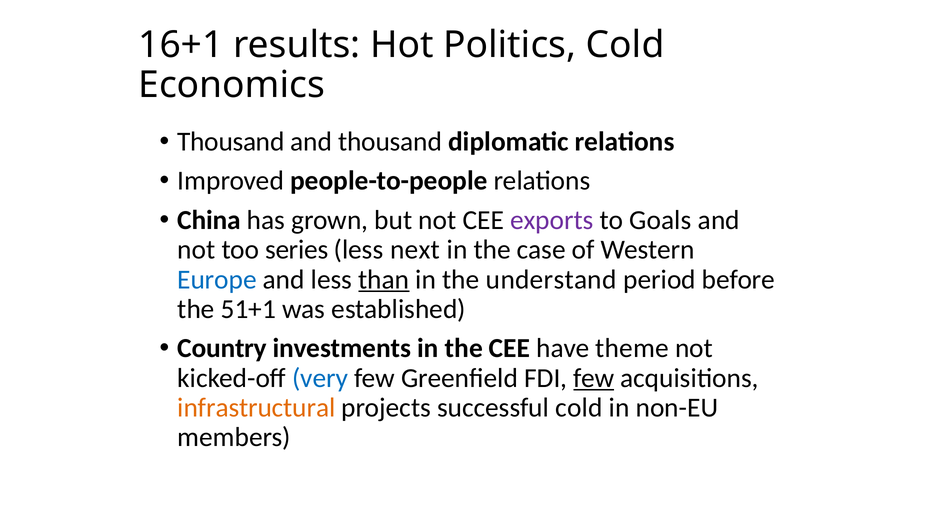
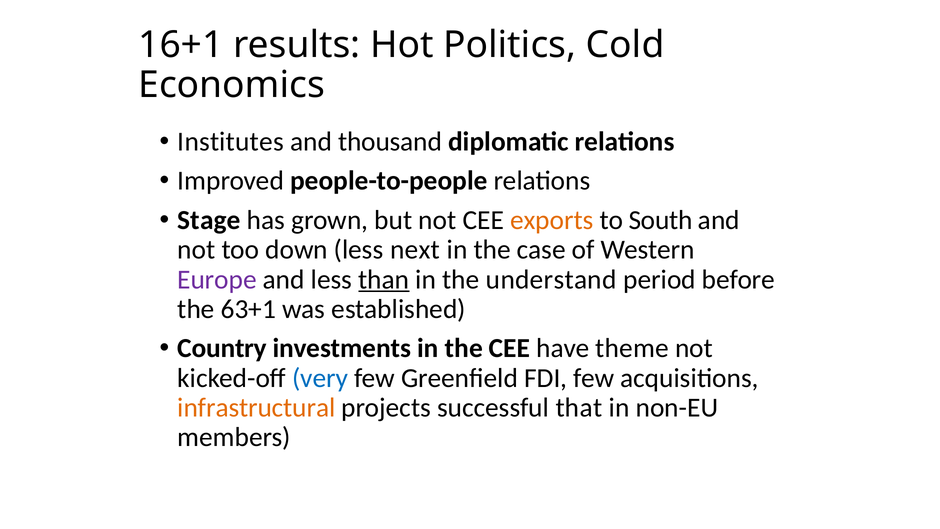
Thousand: Thousand -> Institutes (231, 141)
China: China -> Stage (209, 220)
exports colour: purple -> orange (552, 220)
Goals: Goals -> South (661, 220)
series: series -> down (297, 250)
Europe colour: blue -> purple (217, 279)
51+1: 51+1 -> 63+1 (248, 309)
few underline: present -> none (594, 378)
successful cold: cold -> that (579, 407)
